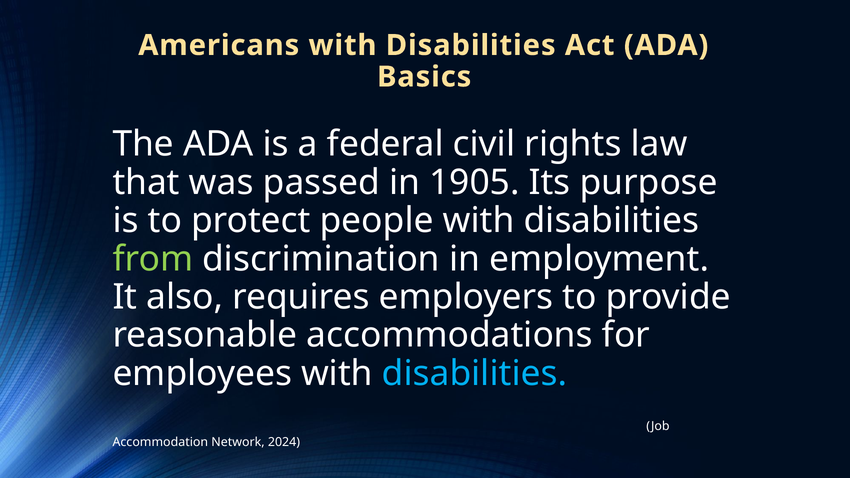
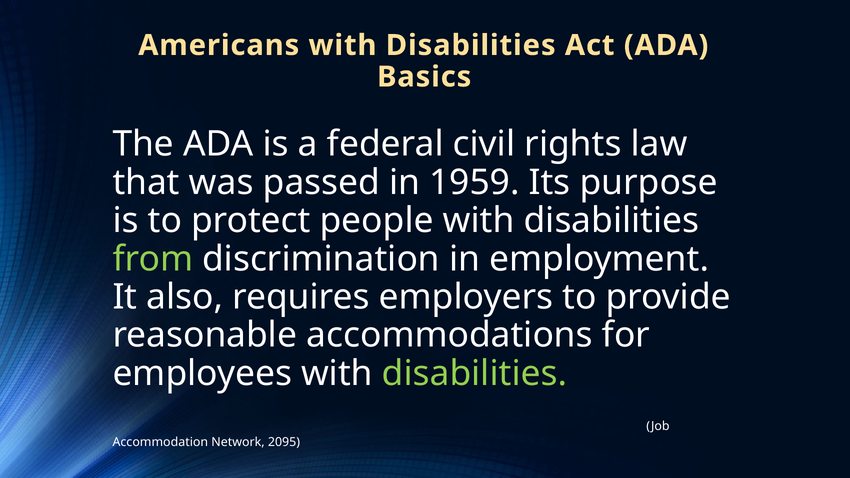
1905: 1905 -> 1959 (474, 183)
disabilities colour: light blue -> light green (474, 374)
2024: 2024 -> 2095 (284, 442)
